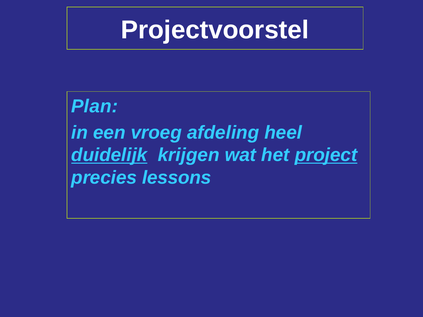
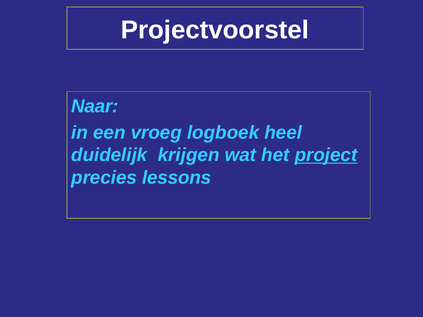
Plan: Plan -> Naar (95, 106)
afdeling: afdeling -> logboek (223, 133)
duidelijk underline: present -> none (109, 155)
